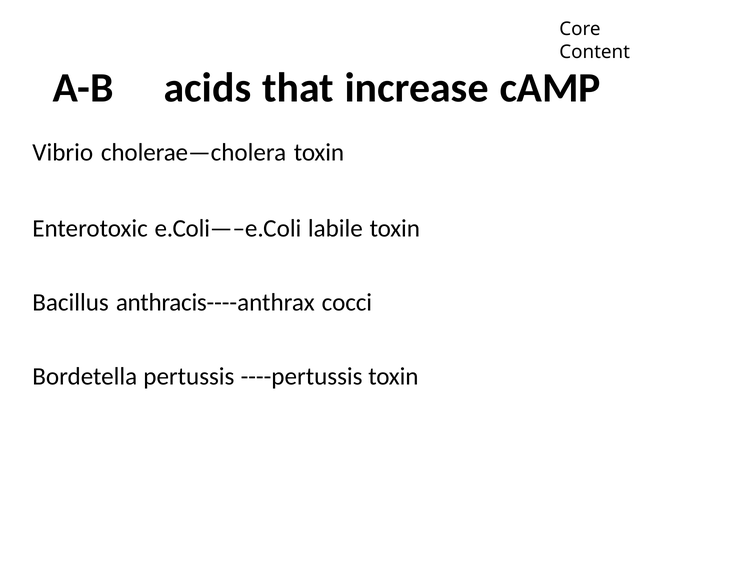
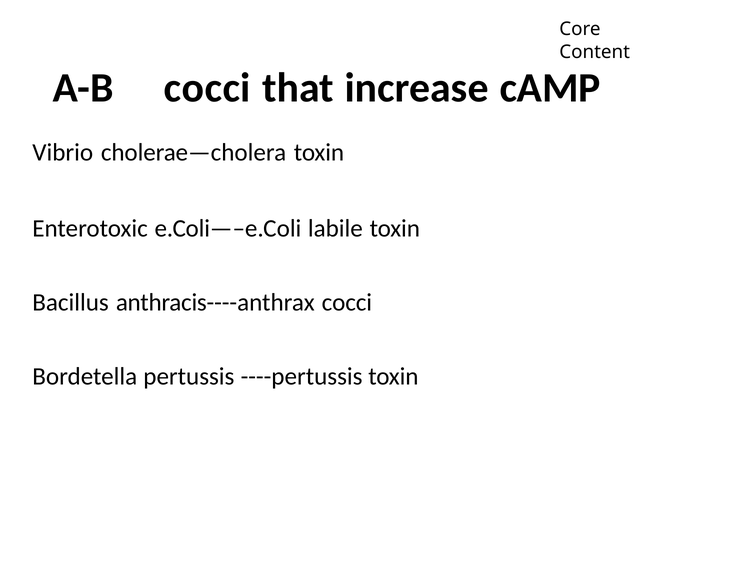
A-B acids: acids -> cocci (207, 88)
